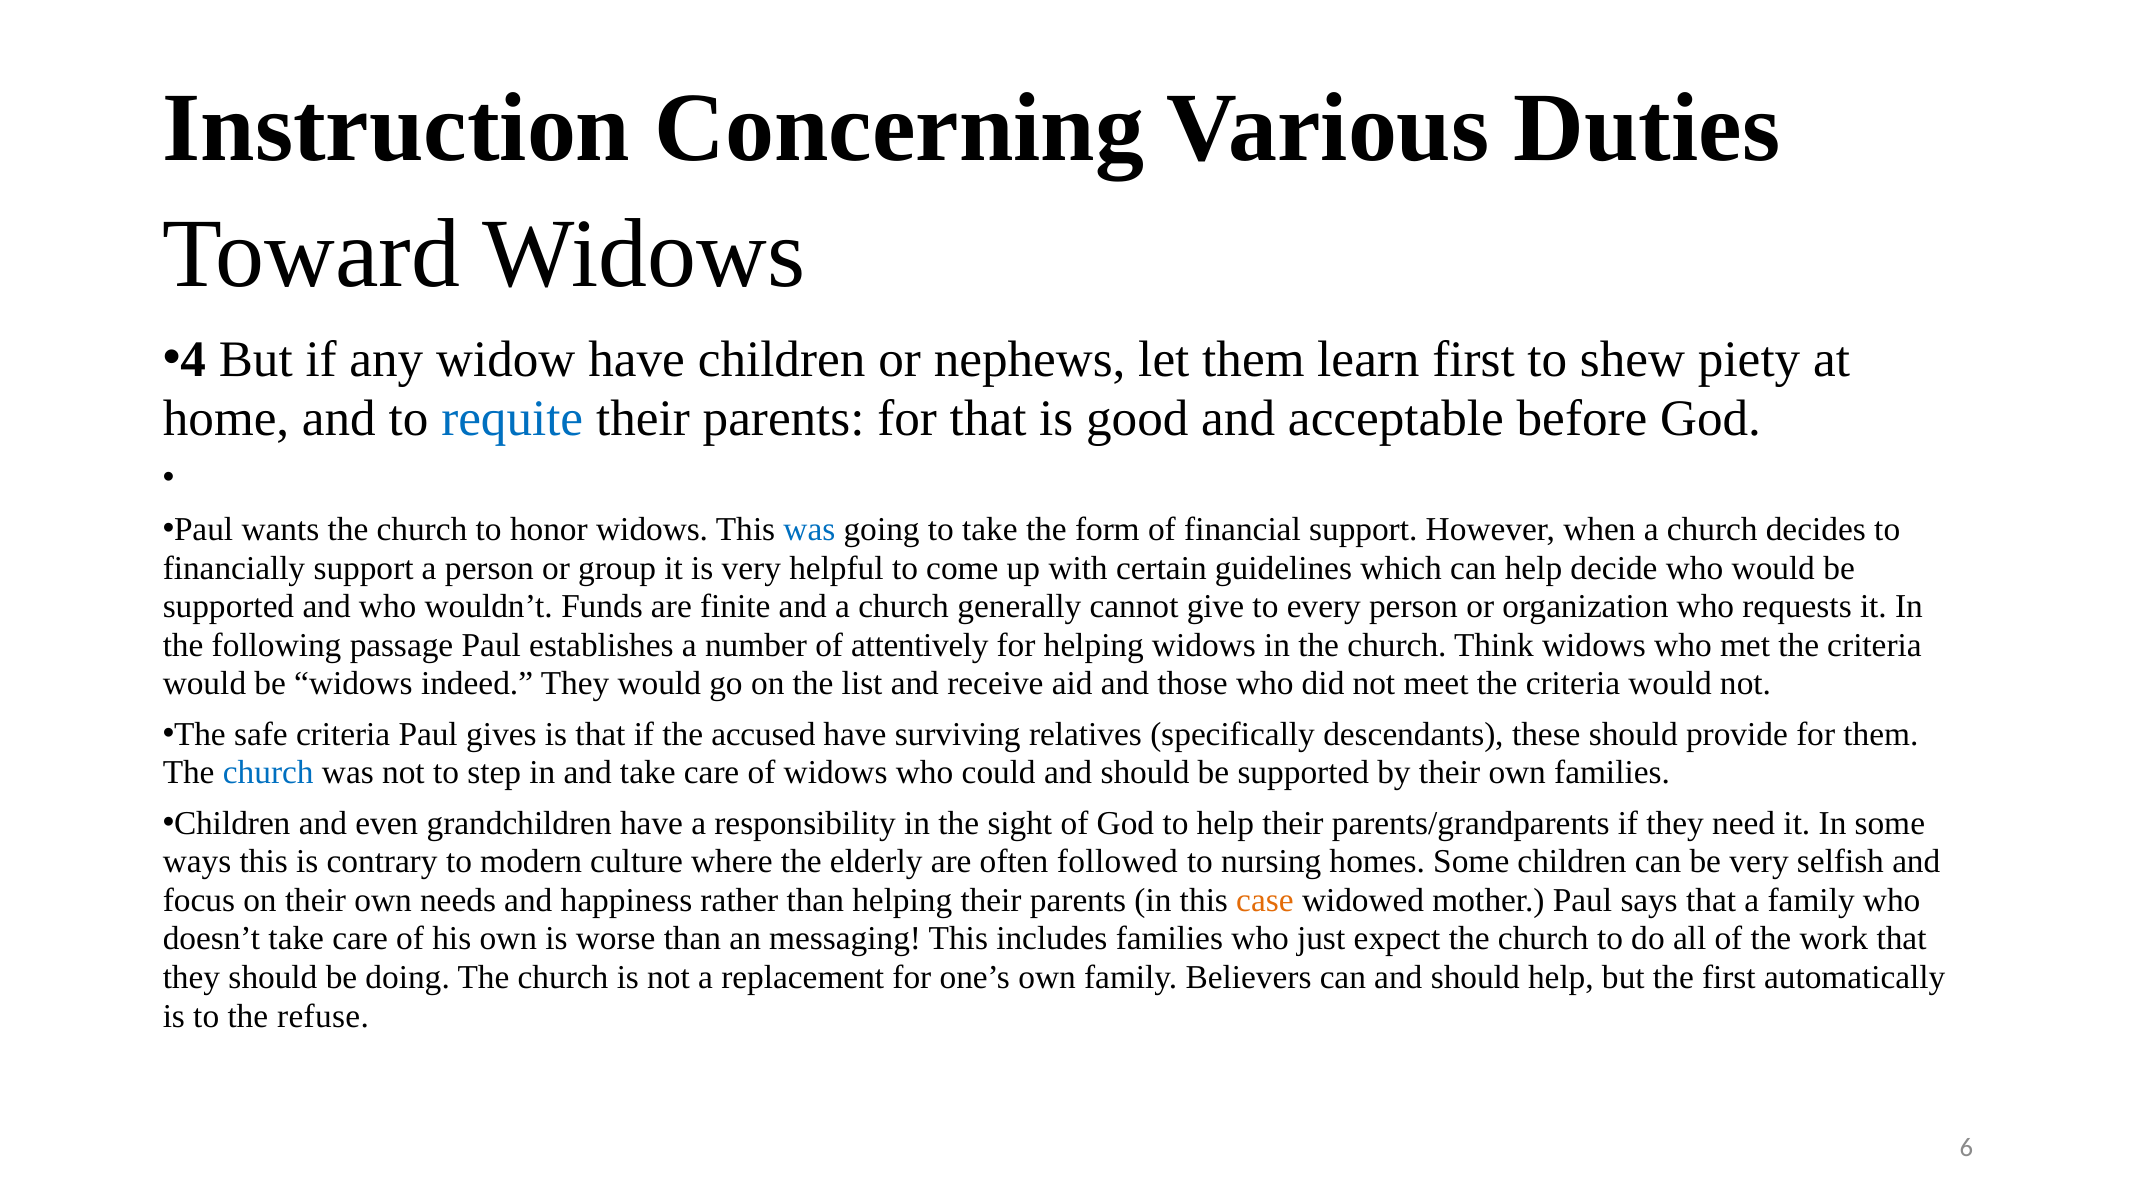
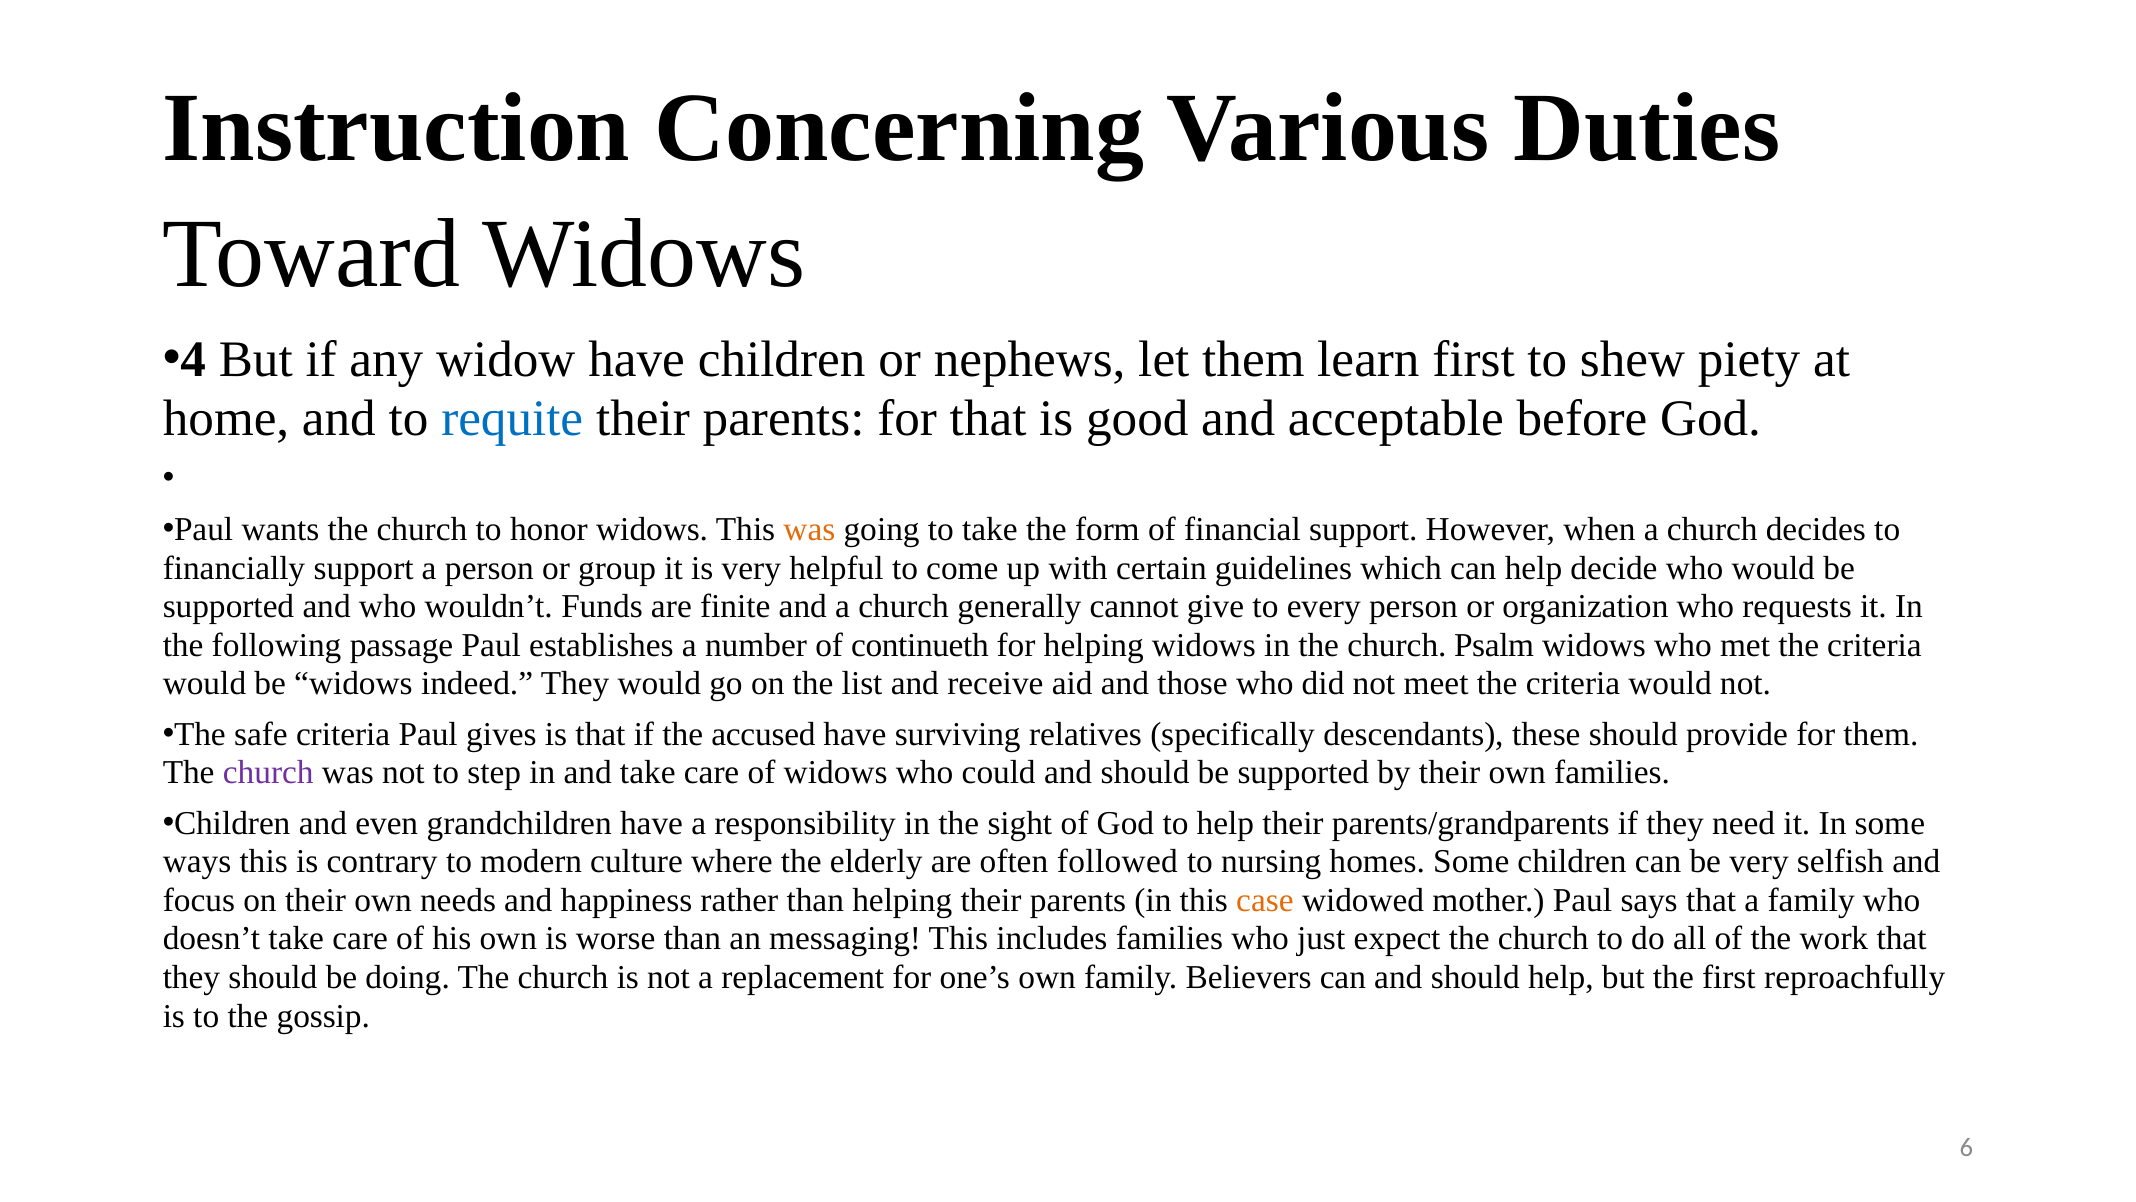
was colour: blue -> orange (809, 529)
attentively: attentively -> continueth (920, 645)
Think: Think -> Psalm (1494, 645)
church colour: blue -> purple (268, 772)
automatically: automatically -> reproachfully (1855, 977)
refuse: refuse -> gossip (323, 1016)
